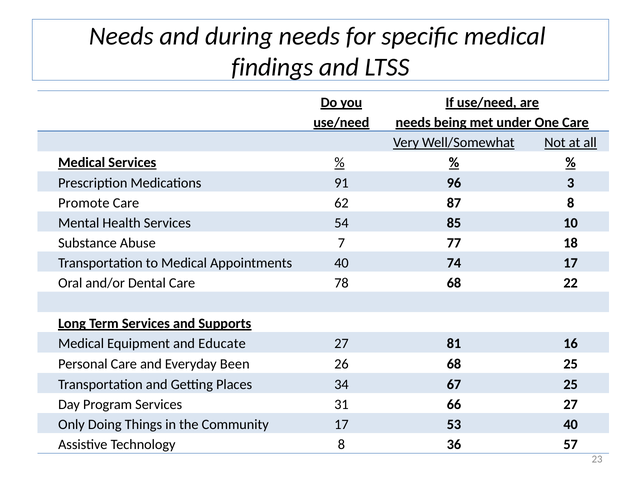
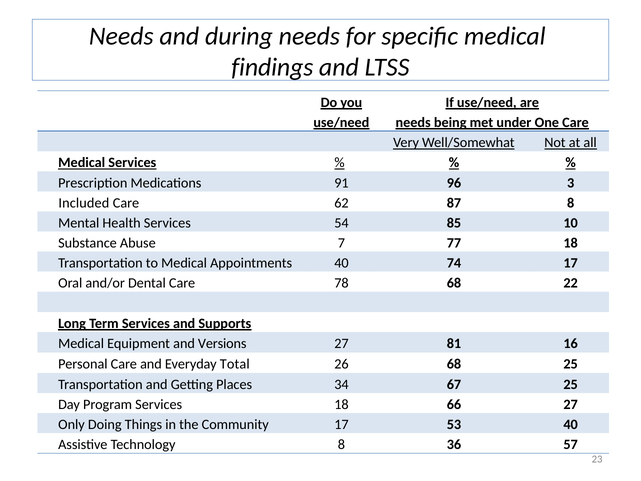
Promote: Promote -> Included (84, 203)
Educate: Educate -> Versions (222, 343)
Been: Been -> Total (235, 364)
Services 31: 31 -> 18 (341, 404)
